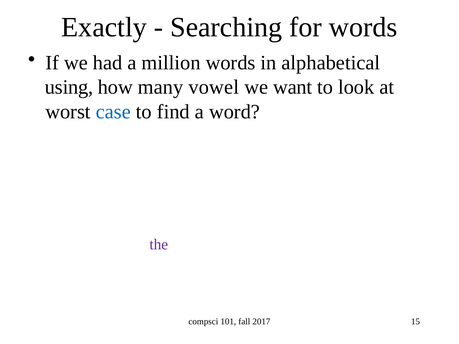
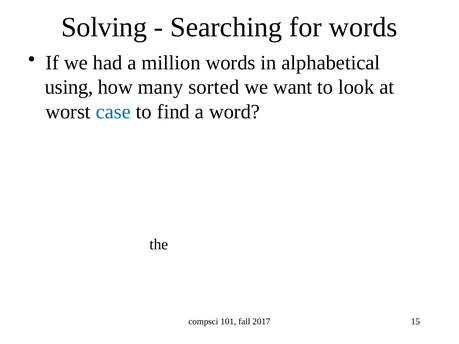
Exactly: Exactly -> Solving (104, 27)
vowel: vowel -> sorted (214, 87)
the colour: purple -> black (159, 245)
